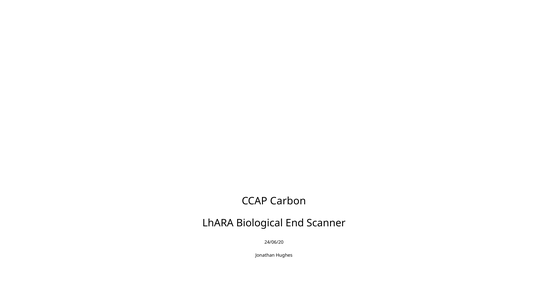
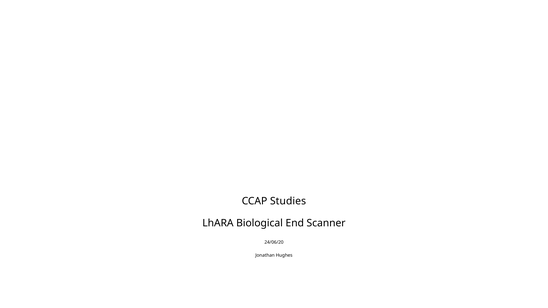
Carbon: Carbon -> Studies (288, 201)
